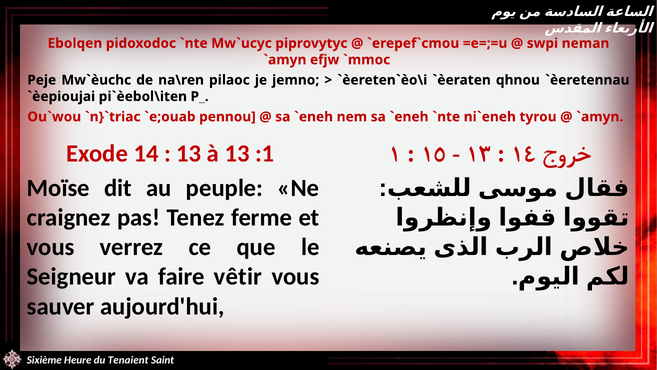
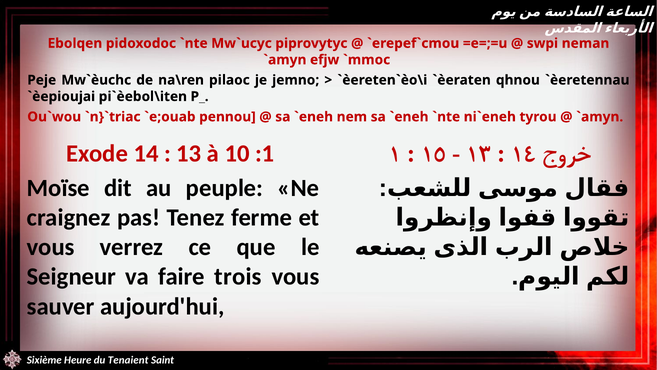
à 13: 13 -> 10 (237, 153)
vêtir: vêtir -> trois (238, 276)
